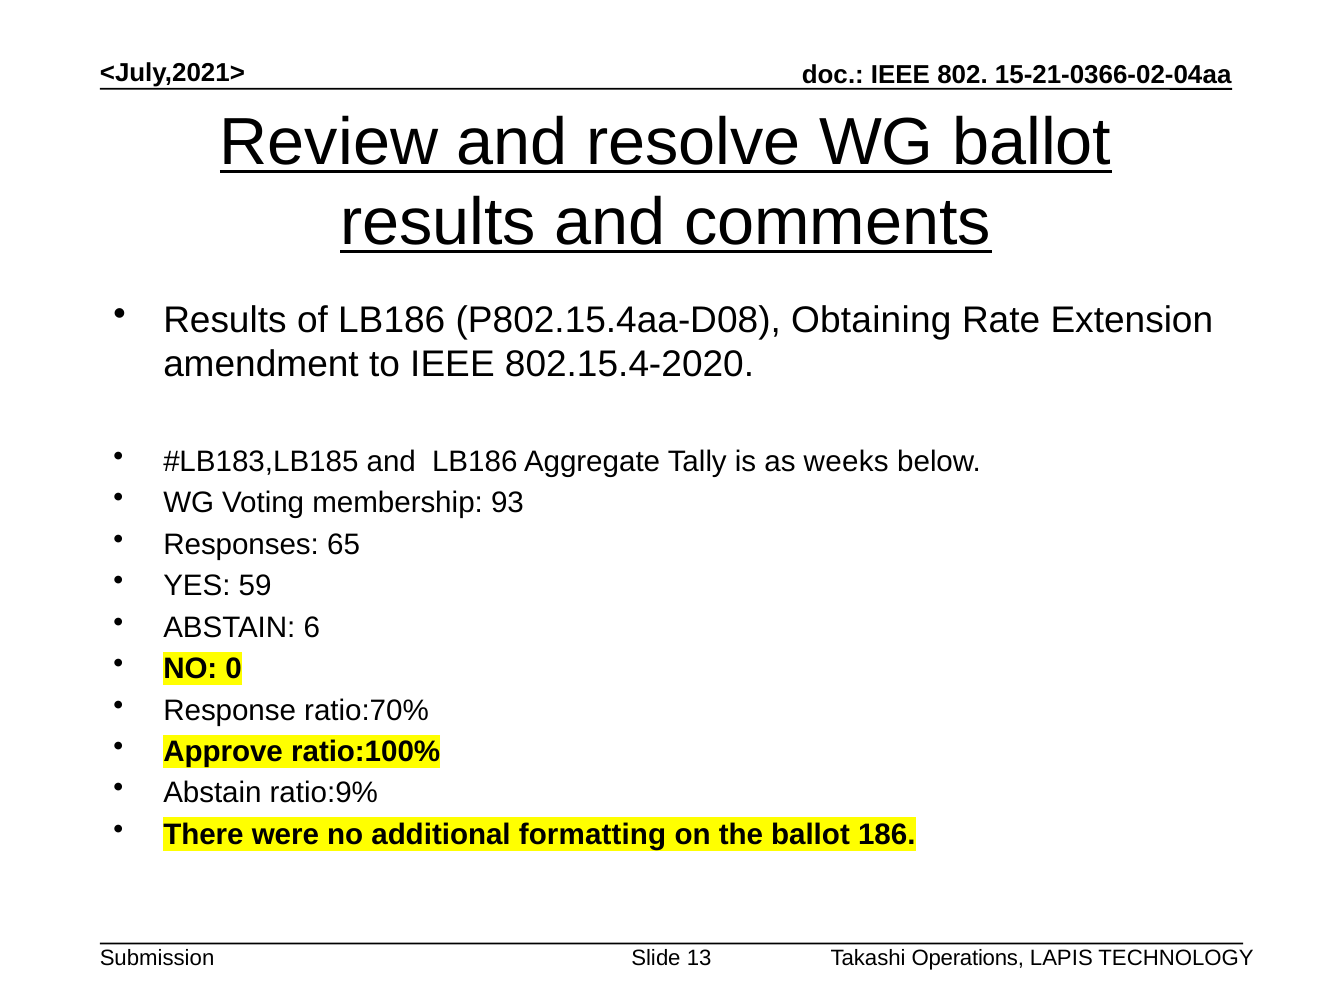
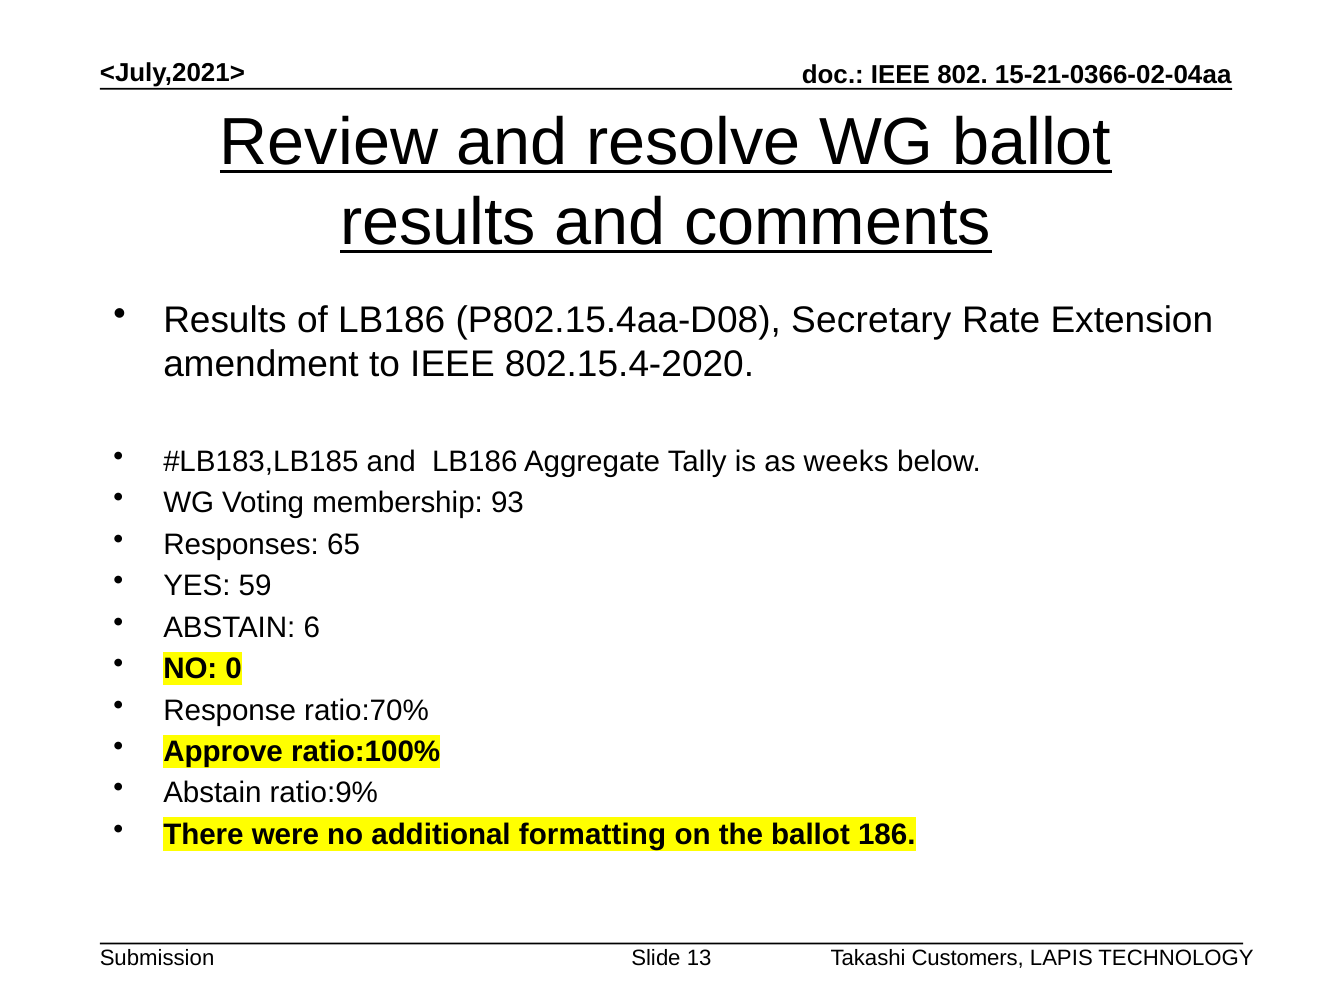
Obtaining: Obtaining -> Secretary (871, 320)
Operations: Operations -> Customers (968, 958)
